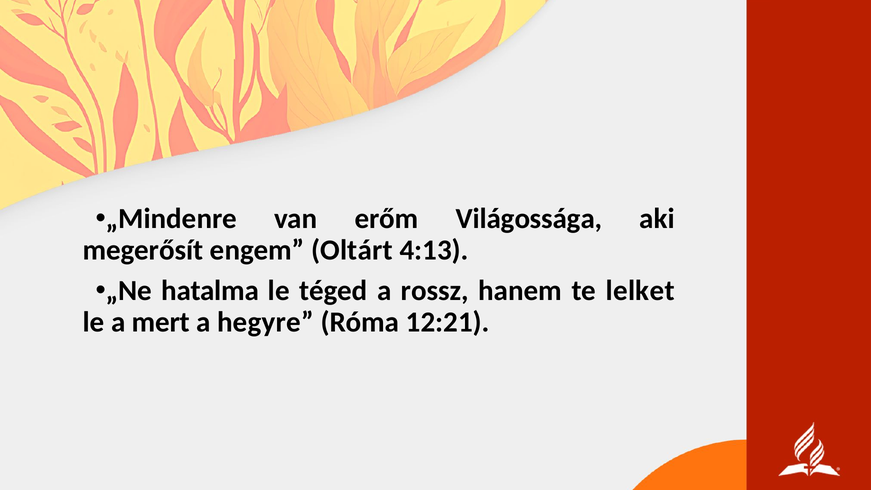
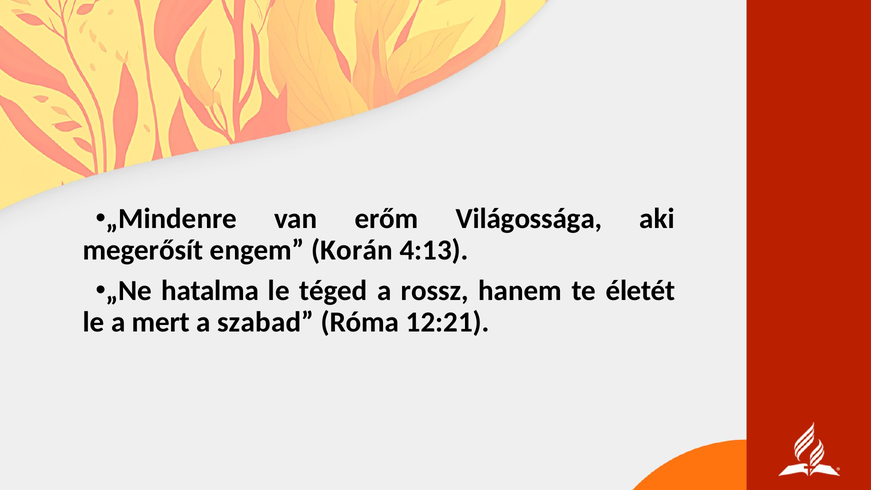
Oltárt: Oltárt -> Korán (352, 250)
lelket: lelket -> életét (640, 291)
hegyre: hegyre -> szabad (266, 322)
